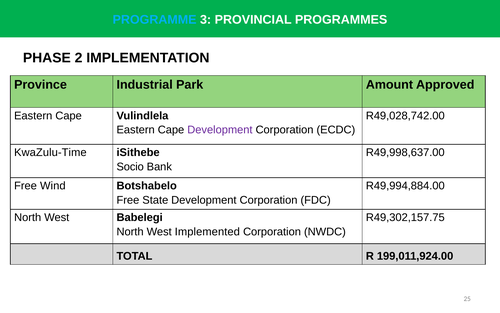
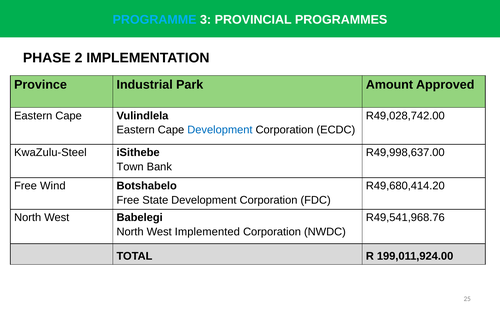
Development colour: purple -> blue (220, 130)
KwaZulu-Time: KwaZulu-Time -> KwaZulu-Steel (50, 152)
Socio: Socio -> Town (130, 166)
R49,994,884.00: R49,994,884.00 -> R49,680,414.20 (405, 186)
R49,302,157.75: R49,302,157.75 -> R49,541,968.76 (405, 217)
